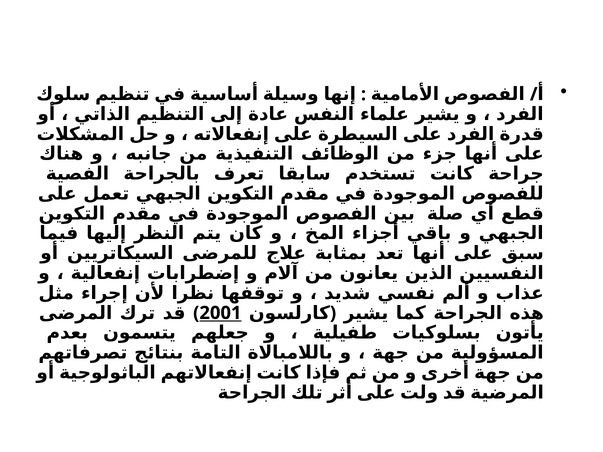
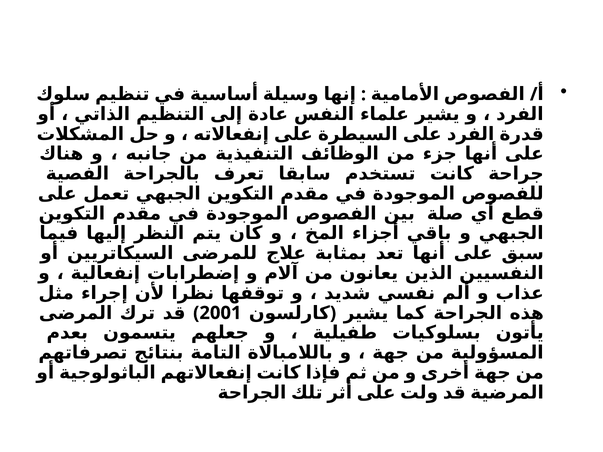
2001 underline: present -> none (220, 313)
